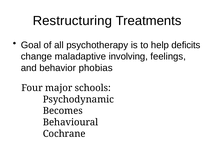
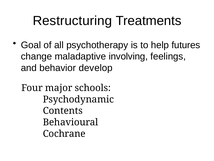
deficits: deficits -> futures (186, 45)
phobias: phobias -> develop (96, 68)
Becomes: Becomes -> Contents (63, 111)
